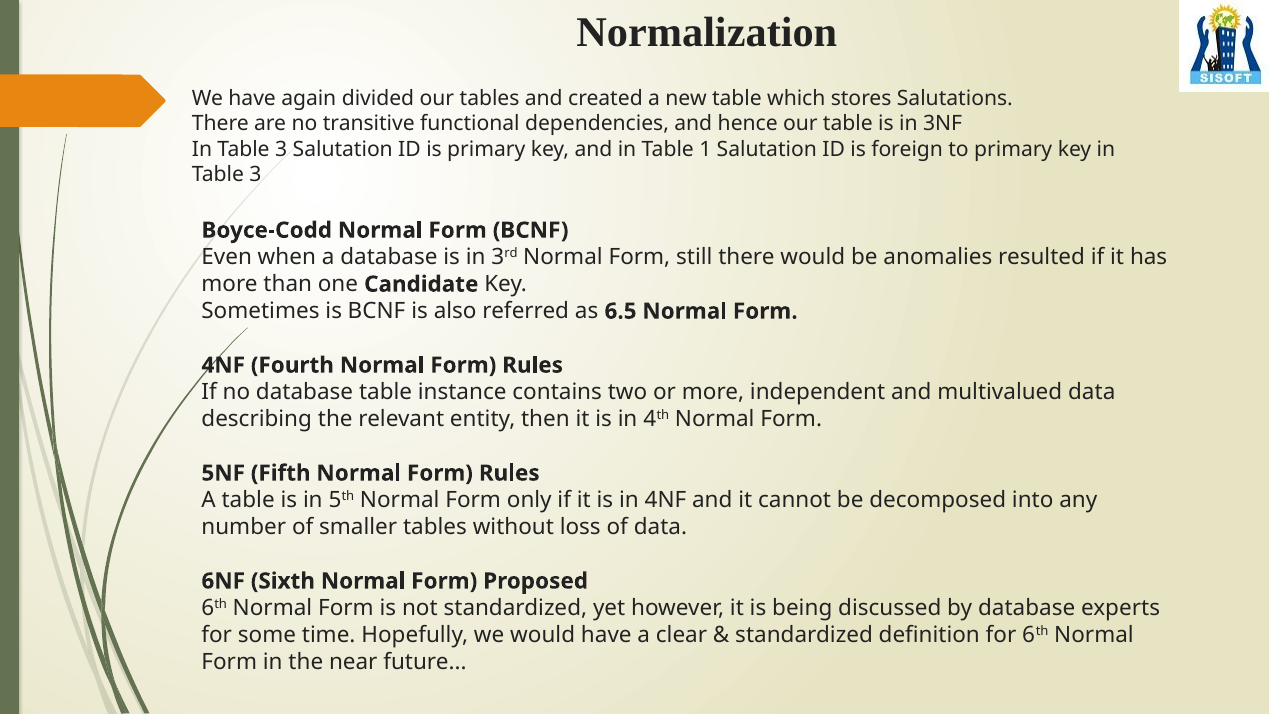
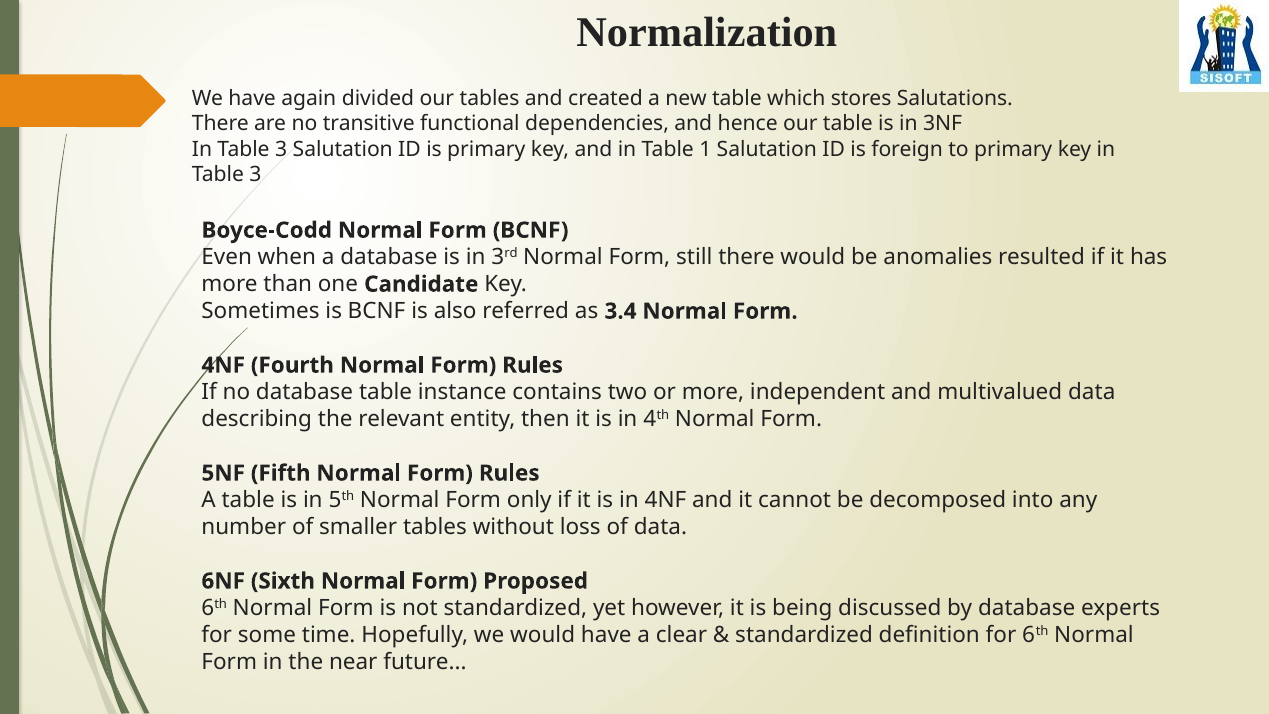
6.5: 6.5 -> 3.4 (621, 311)
